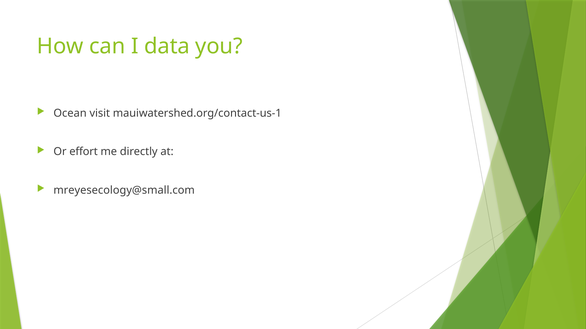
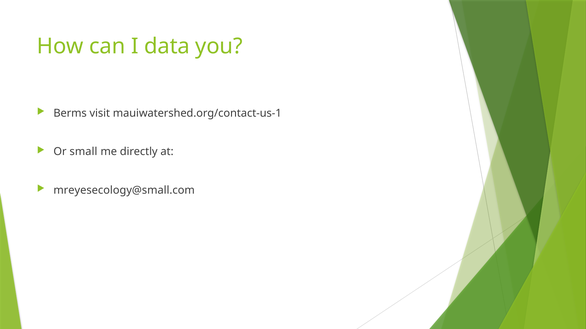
Ocean: Ocean -> Berms (70, 113)
effort: effort -> small (83, 152)
